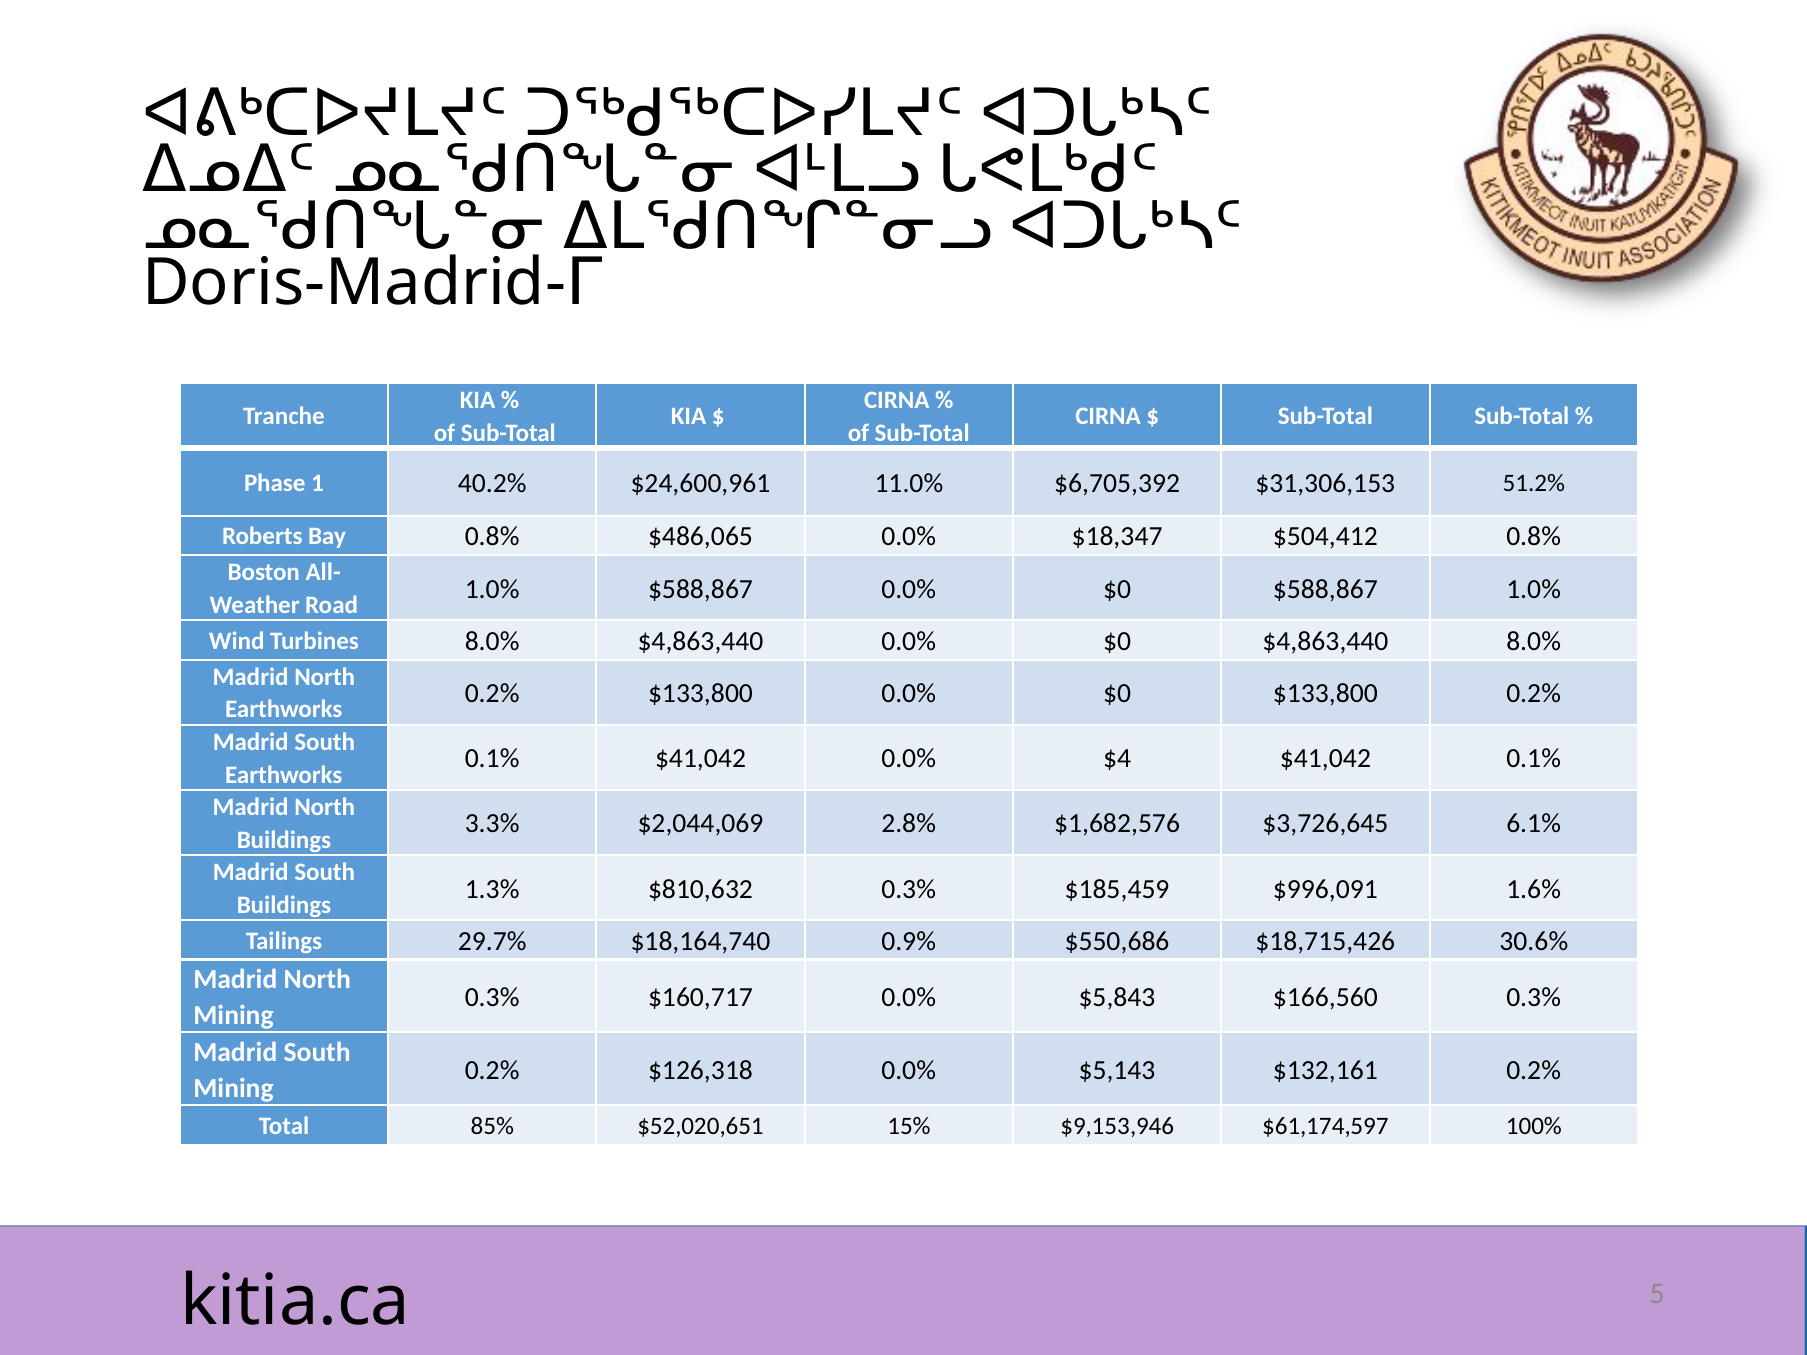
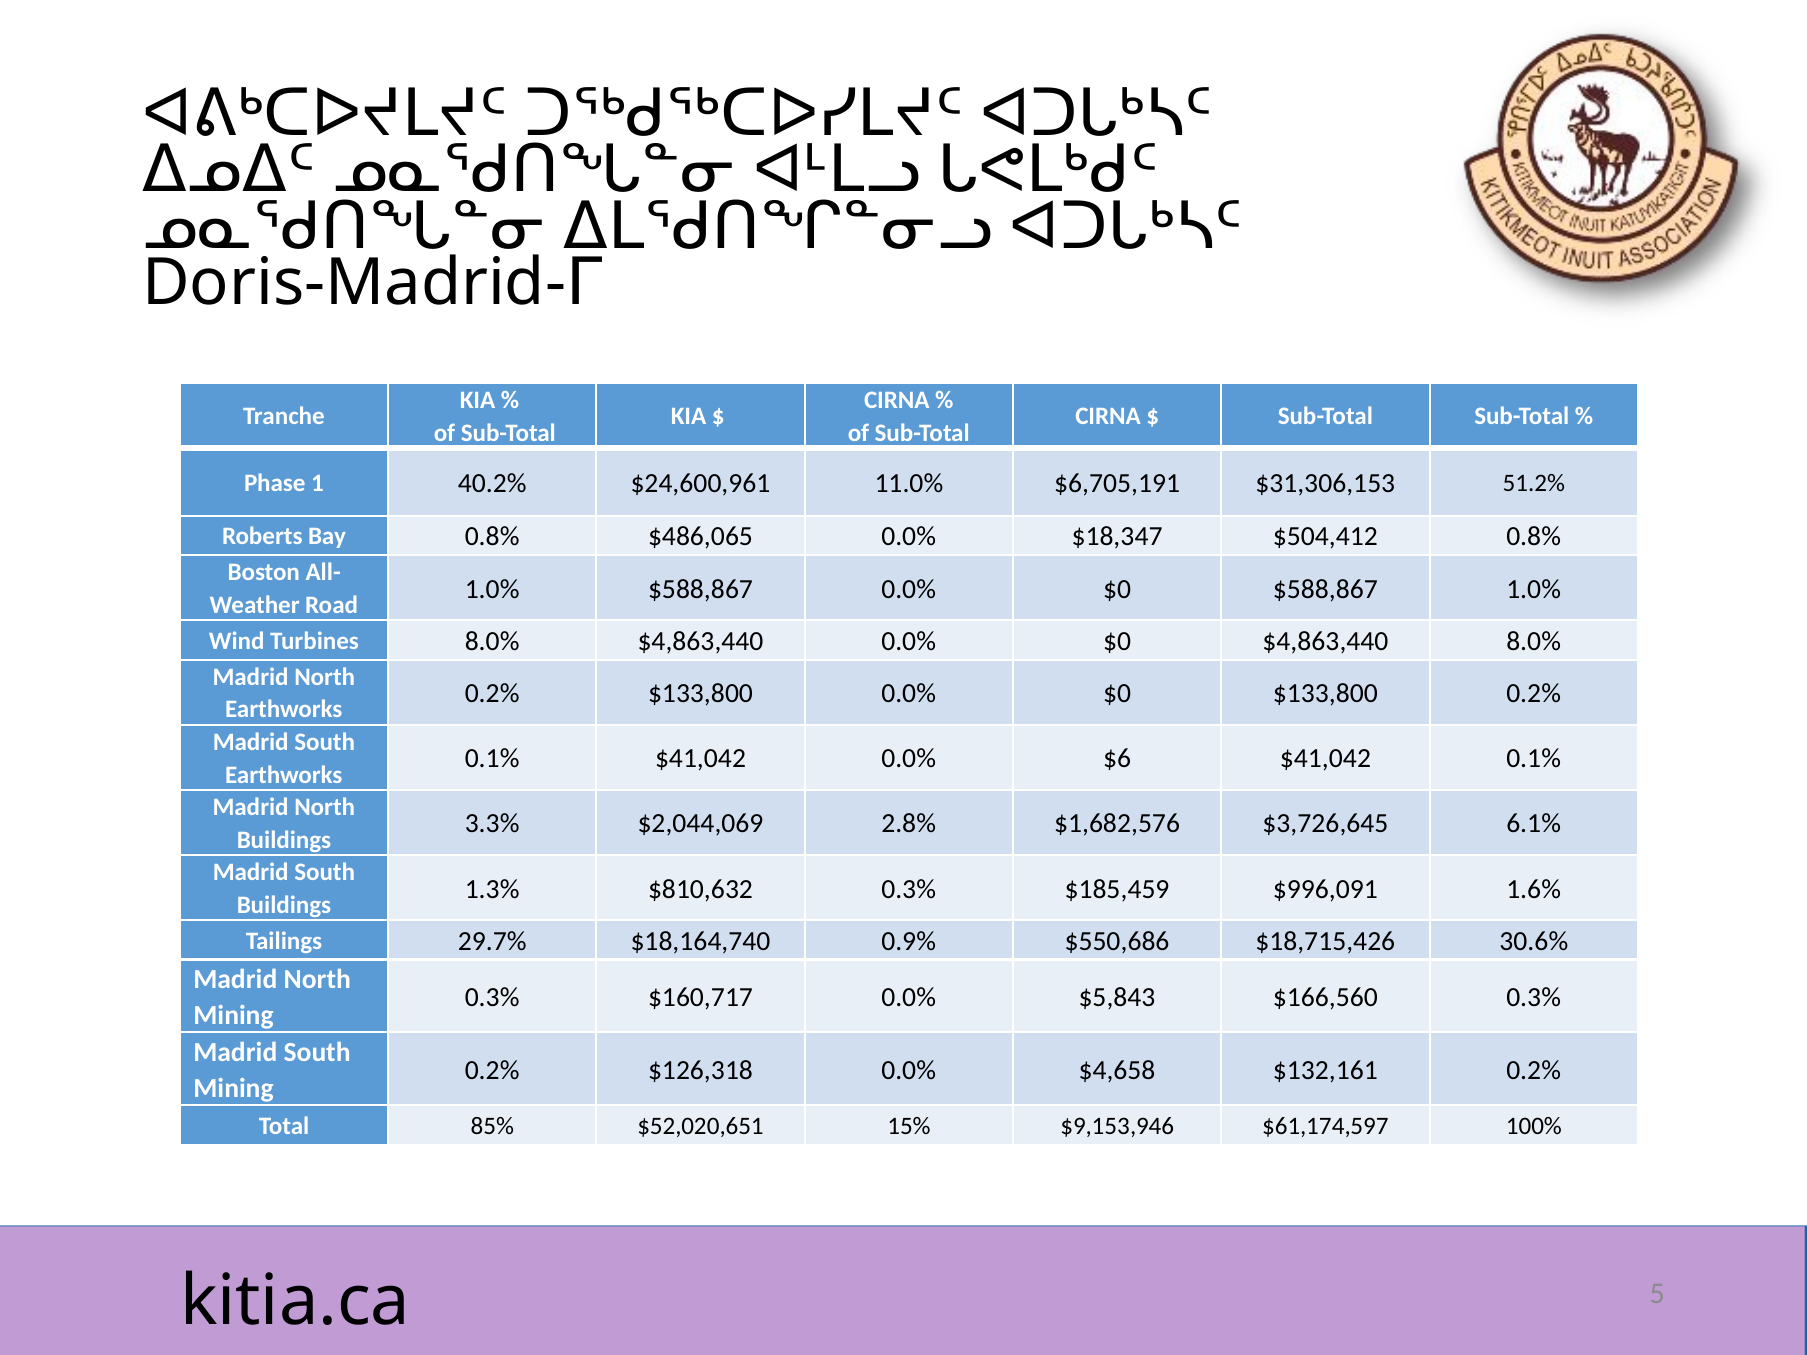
$6,705,392: $6,705,392 -> $6,705,191 (1117, 483)
$4: $4 -> $6 (1117, 759)
$5,143: $5,143 -> $4,658 (1117, 1071)
